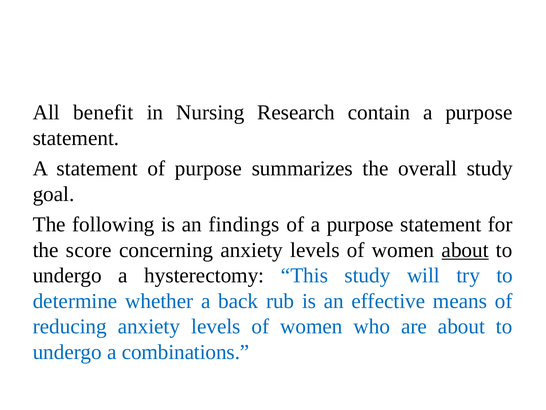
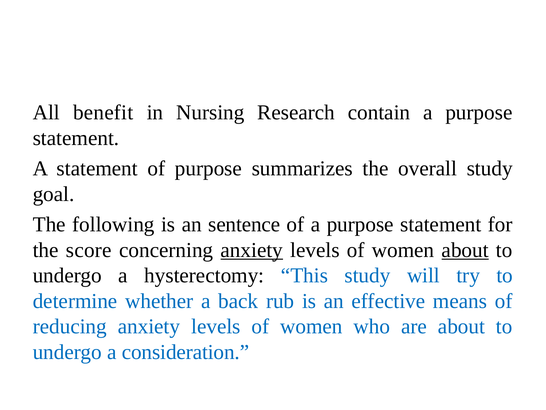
findings: findings -> sentence (244, 224)
anxiety underline: none -> present (252, 250)
combinations: combinations -> consideration (186, 352)
